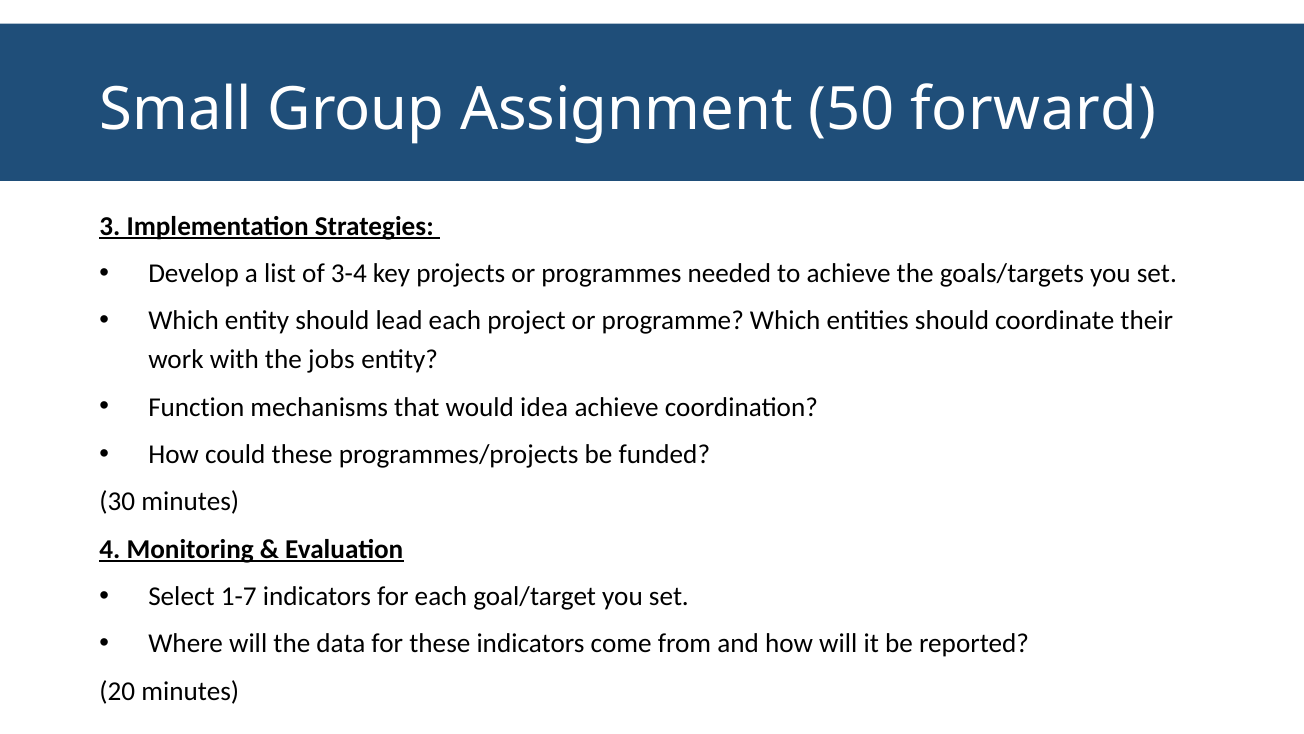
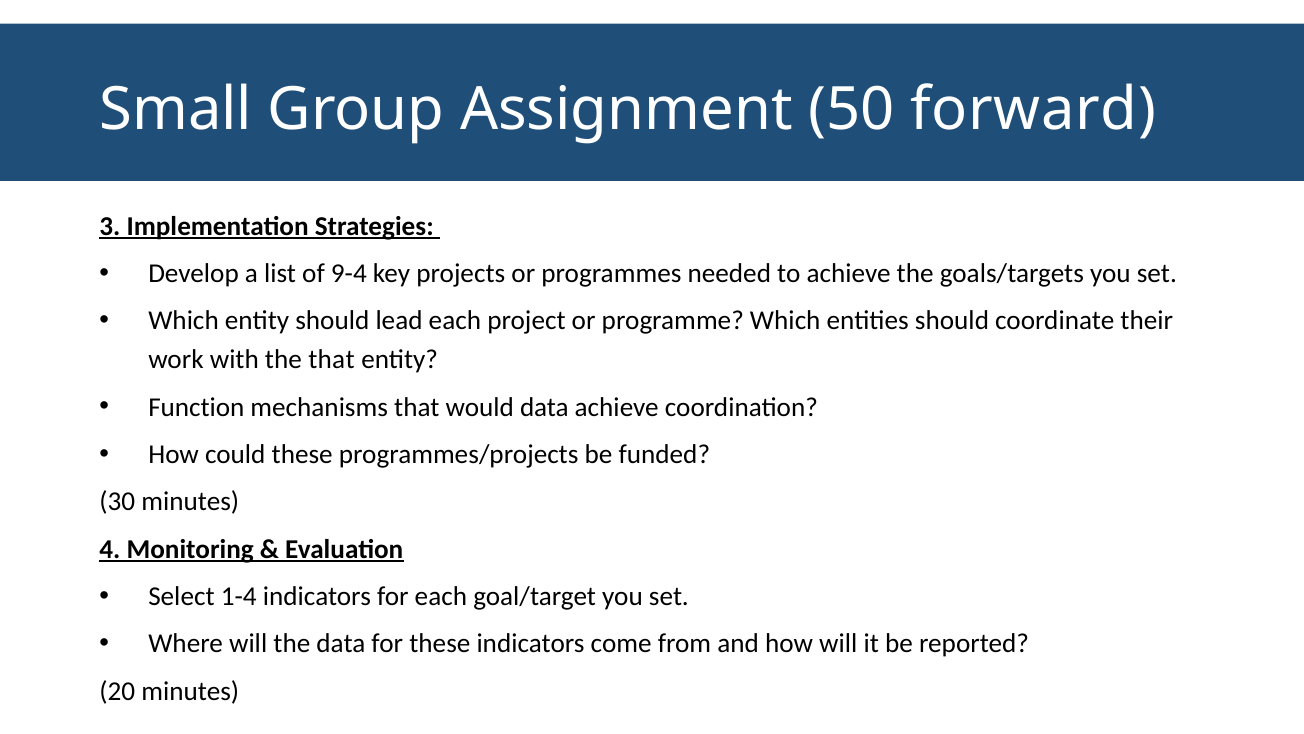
3-4: 3-4 -> 9-4 (349, 273)
the jobs: jobs -> that (331, 360)
would idea: idea -> data (544, 407)
1-7: 1-7 -> 1-4 (239, 596)
